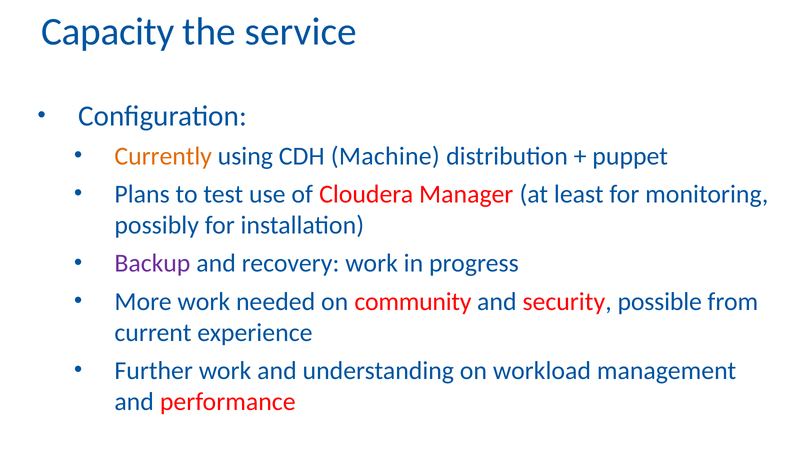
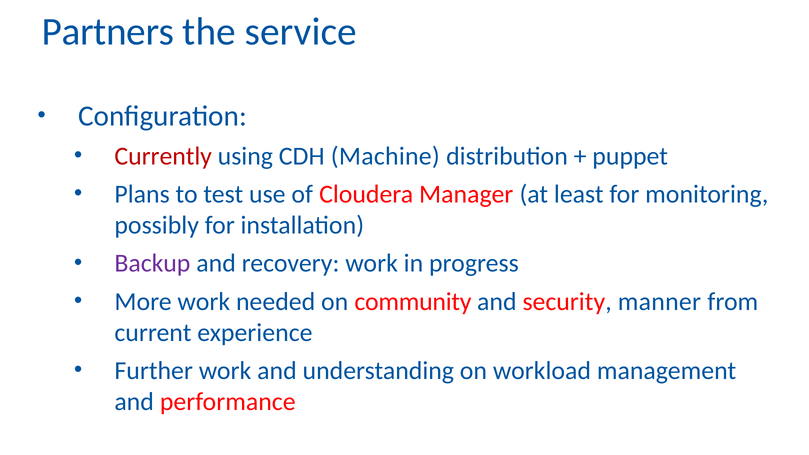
Capacity: Capacity -> Partners (108, 32)
Currently colour: orange -> red (163, 156)
possible: possible -> manner (659, 302)
